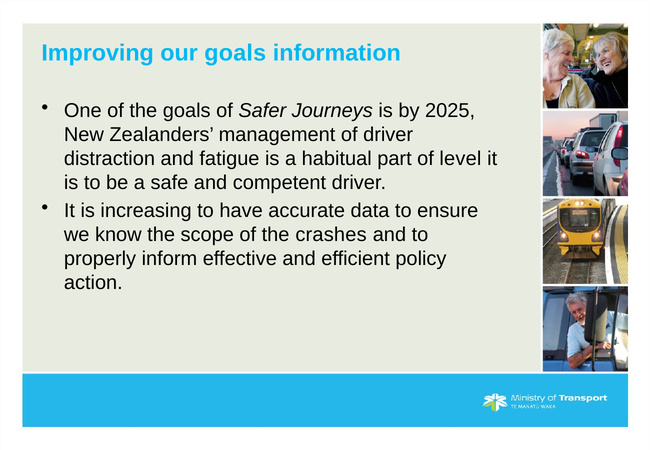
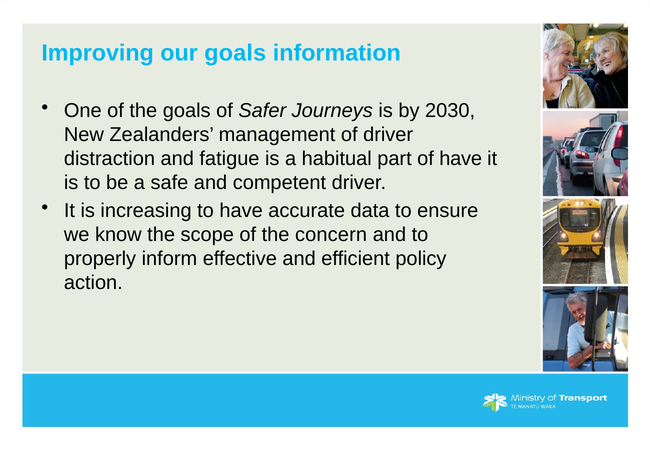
2025: 2025 -> 2030 (450, 111)
of level: level -> have (461, 159)
crashes: crashes -> concern (331, 235)
